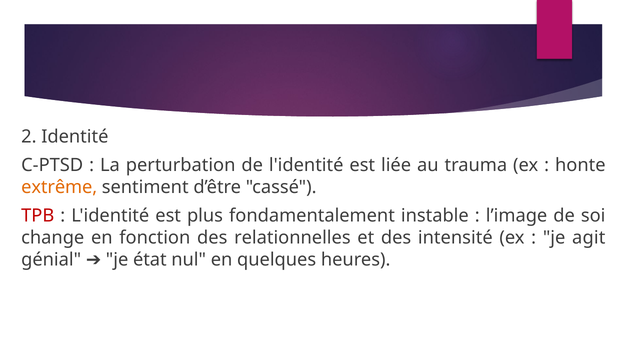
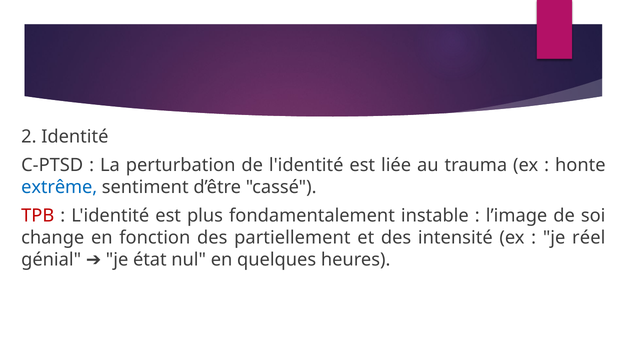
extrême colour: orange -> blue (59, 187)
relationnelles: relationnelles -> partiellement (292, 237)
agit: agit -> réel (589, 237)
